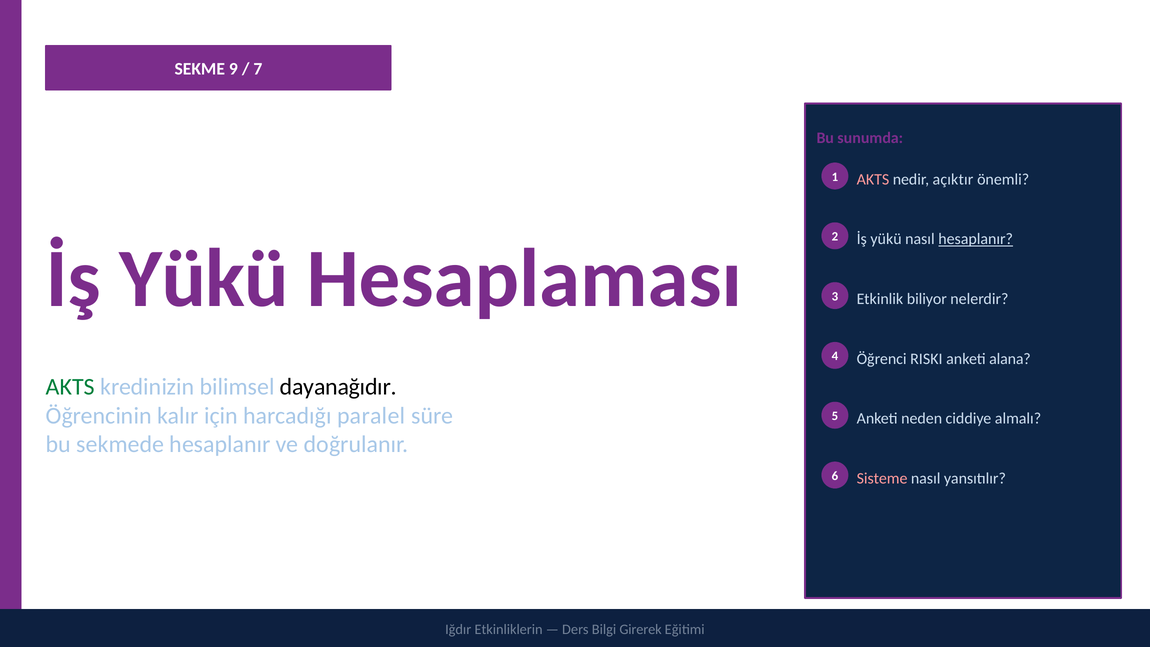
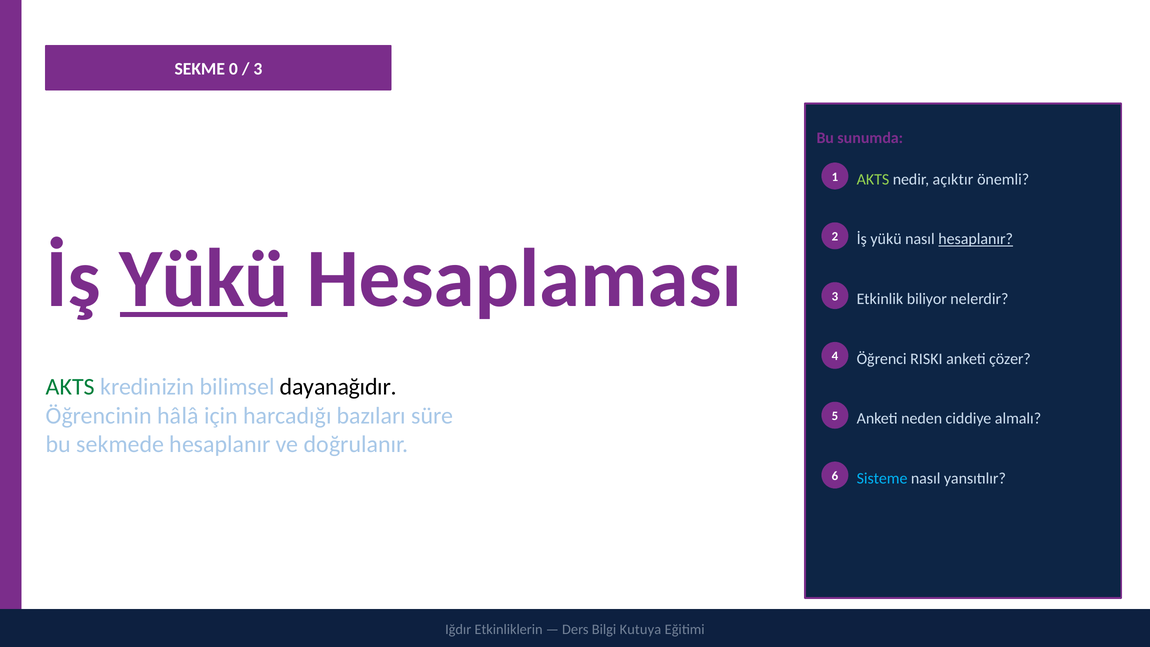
9: 9 -> 0 (233, 69)
7: 7 -> 3 (258, 69)
AKTS colour: pink -> light green (873, 179)
Yükü underline: none -> present (204, 279)
alana: alana -> çözer (1010, 359)
kalır: kalır -> hâlâ (178, 416)
paralel: paralel -> bazıları (371, 416)
Sisteme colour: pink -> light blue (882, 478)
Girerek: Girerek -> Kutuya (640, 629)
